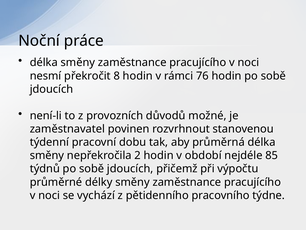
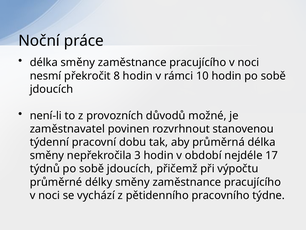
76: 76 -> 10 (202, 76)
2: 2 -> 3 (138, 155)
85: 85 -> 17 (272, 155)
